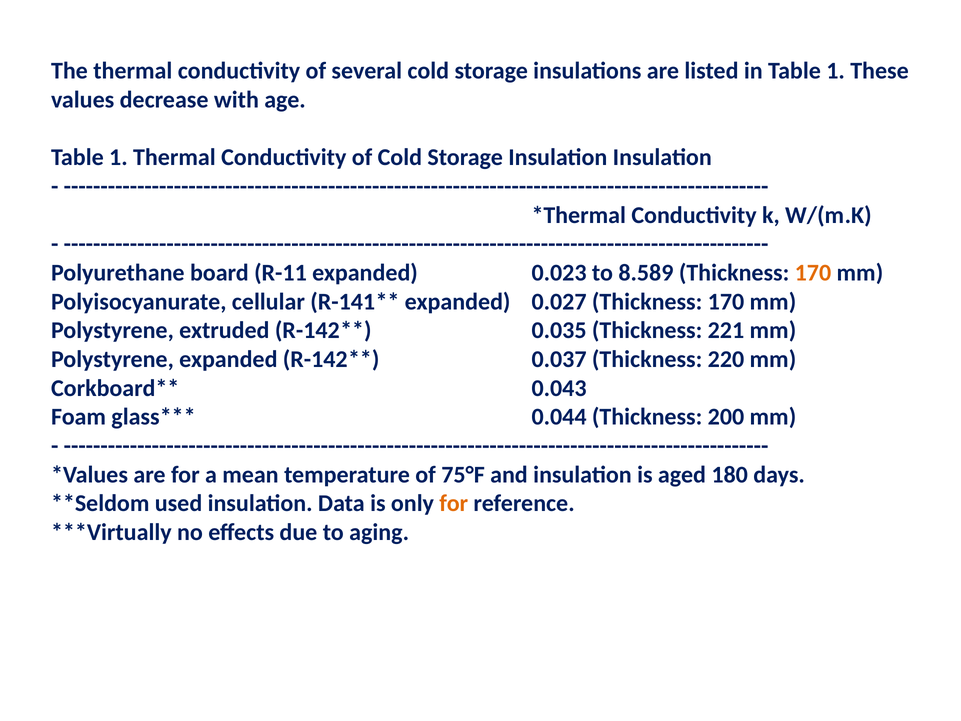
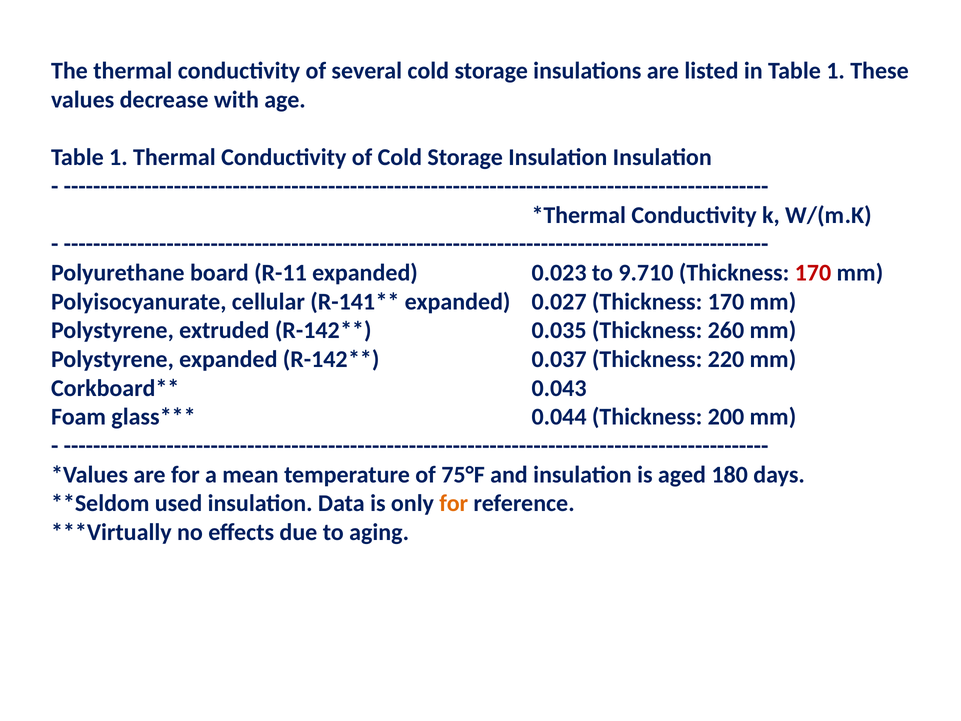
8.589: 8.589 -> 9.710 (646, 273)
170 colour: orange -> red (813, 273)
221: 221 -> 260 (726, 330)
